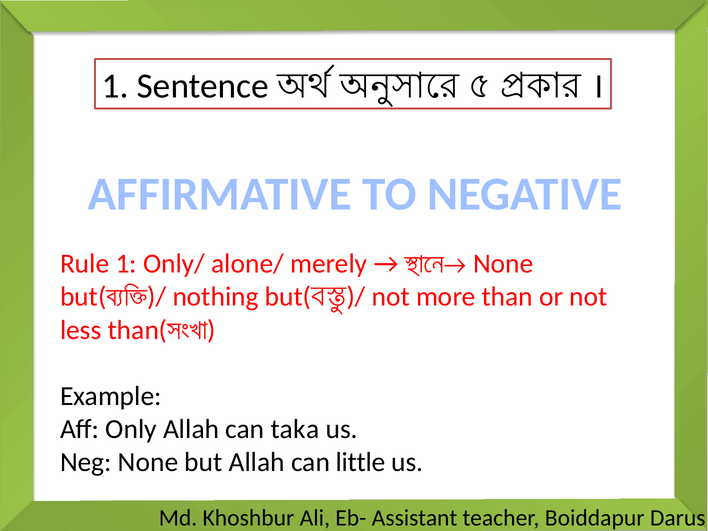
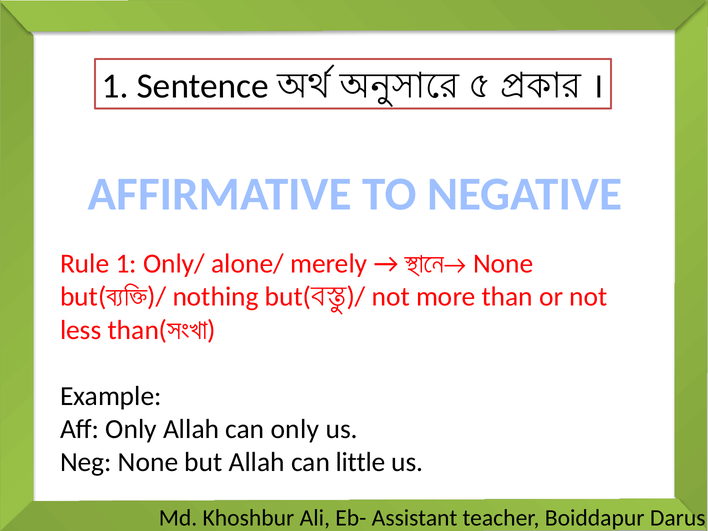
can taka: taka -> only (295, 429)
